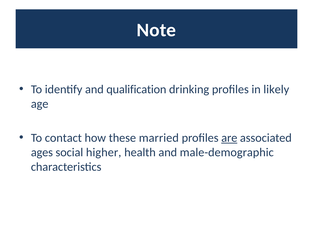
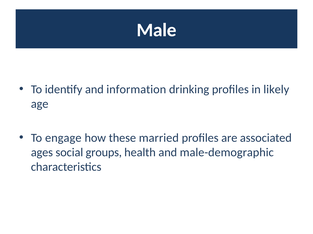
Note: Note -> Male (157, 30)
qualification: qualification -> information (136, 90)
contact: contact -> engage (63, 138)
are underline: present -> none (229, 138)
higher: higher -> groups (104, 153)
